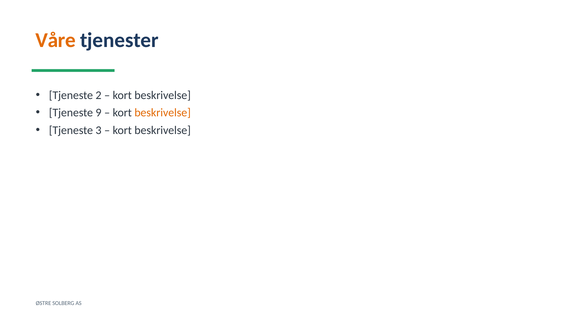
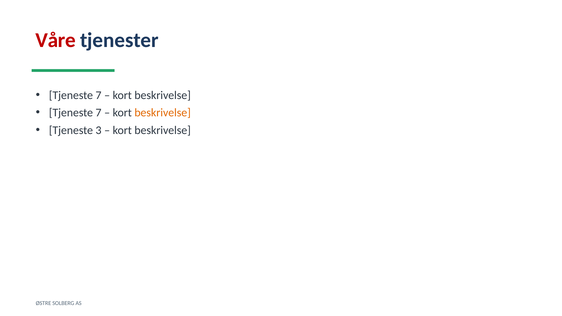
Våre colour: orange -> red (56, 40)
2: 2 -> 7 (99, 95)
9: 9 -> 7 (99, 113)
